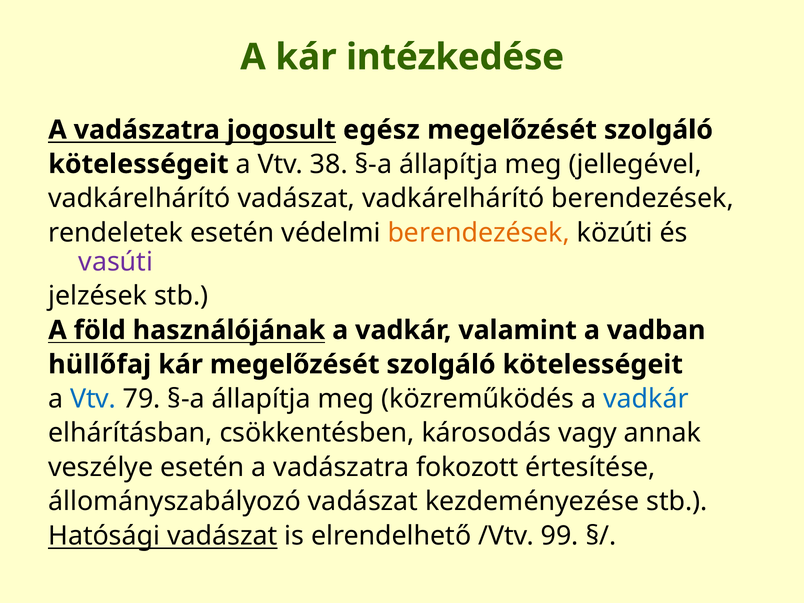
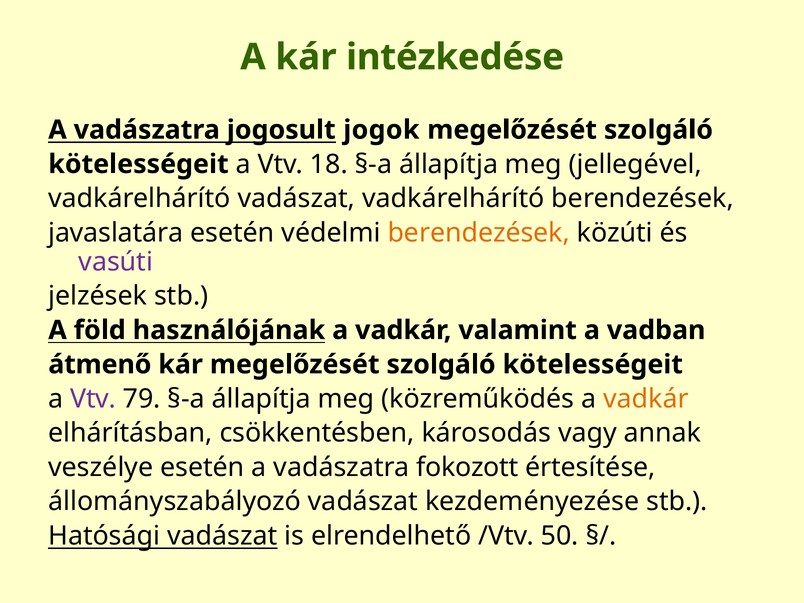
egész: egész -> jogok (381, 130)
38: 38 -> 18 (329, 164)
rendeletek: rendeletek -> javaslatára (116, 233)
hüllőfaj: hüllőfaj -> átmenő (100, 365)
Vtv colour: blue -> purple (93, 399)
vadkár colour: blue -> orange (646, 399)
99: 99 -> 50 (560, 536)
